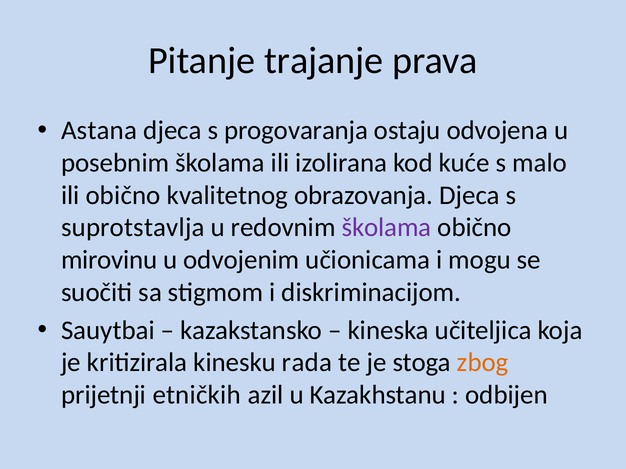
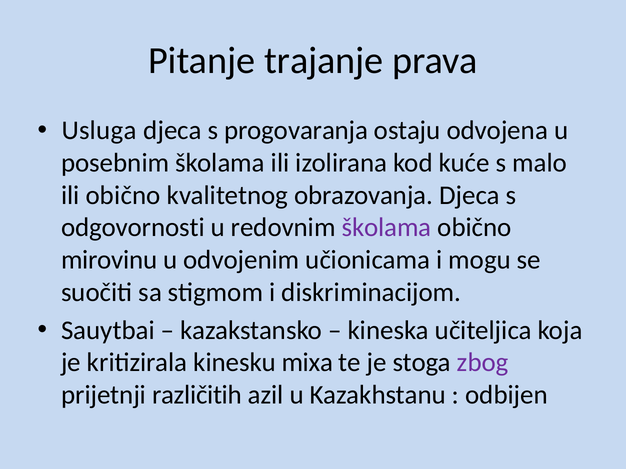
Astana: Astana -> Usluga (99, 131)
suprotstavlja: suprotstavlja -> odgovornosti (133, 228)
rada: rada -> mixa (307, 363)
zbog colour: orange -> purple (483, 363)
etničkih: etničkih -> različitih (197, 395)
